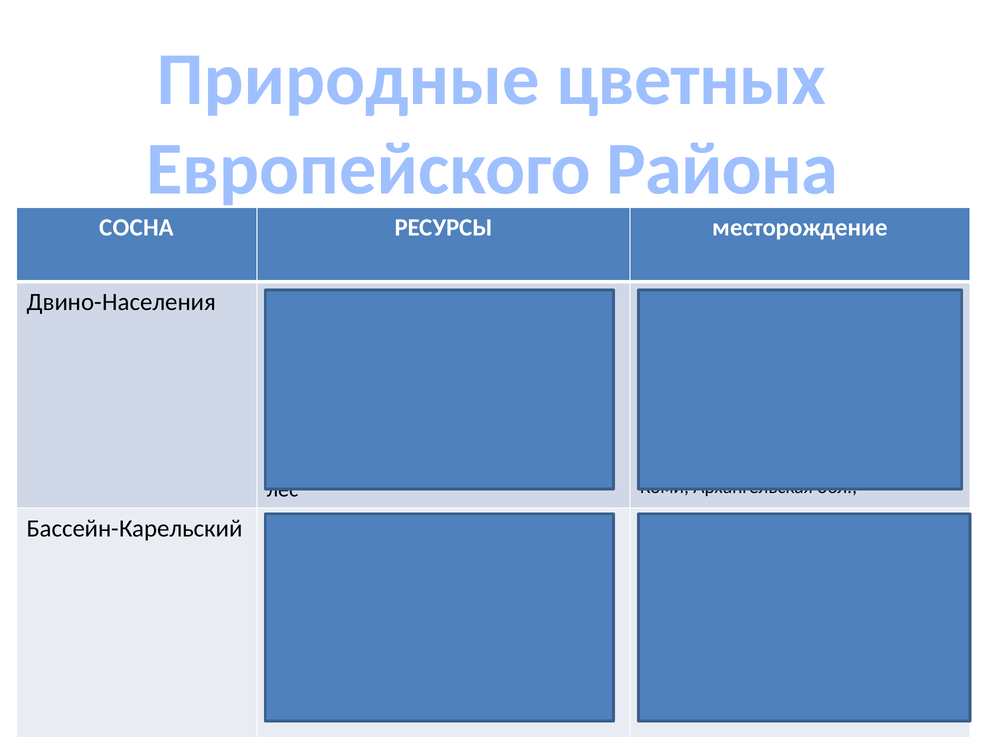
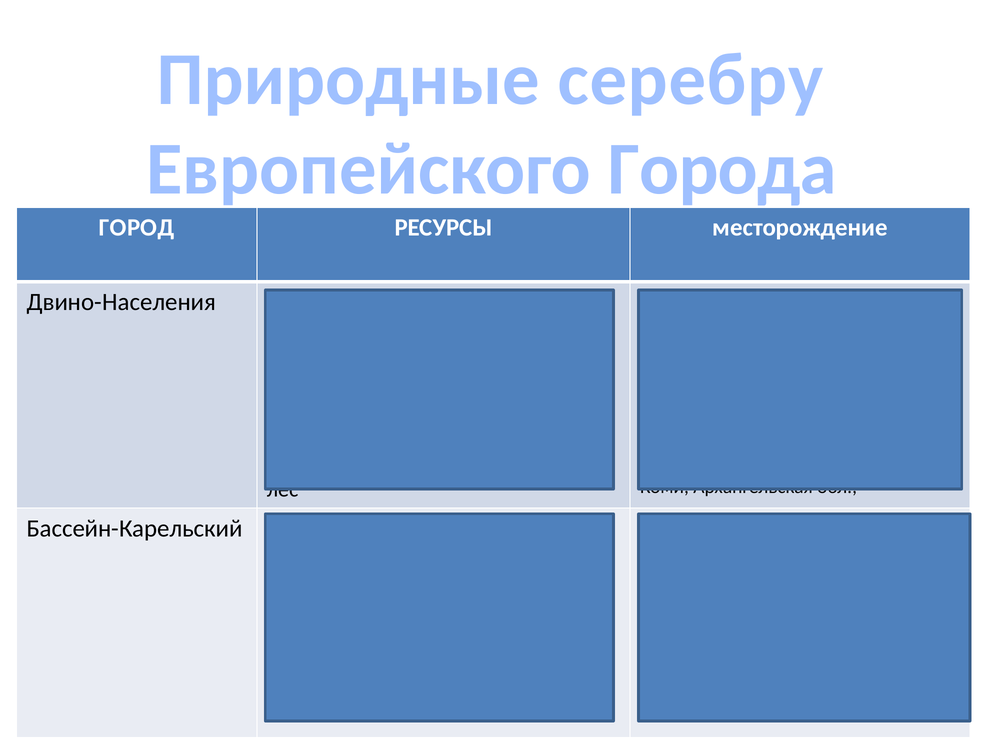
Природные цветных: цветных -> серебру (691, 80)
Района: Района -> Города (722, 169)
СОСНА: СОСНА -> ГОРОД (137, 228)
